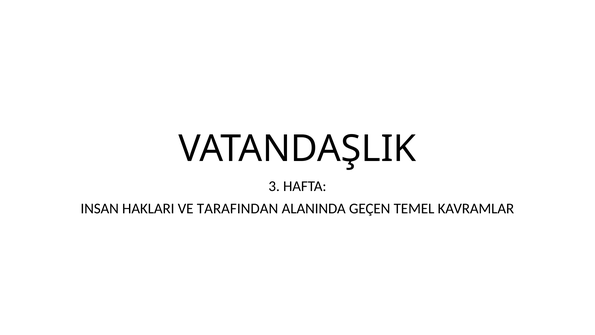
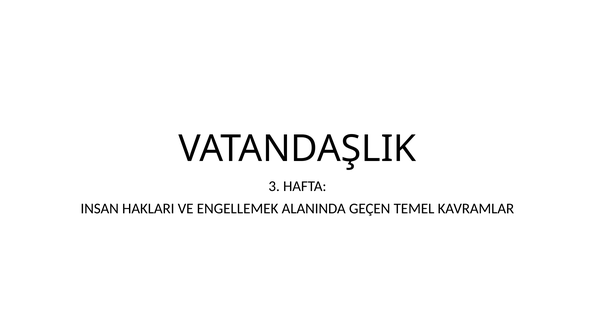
TARAFINDAN: TARAFINDAN -> ENGELLEMEK (238, 208)
